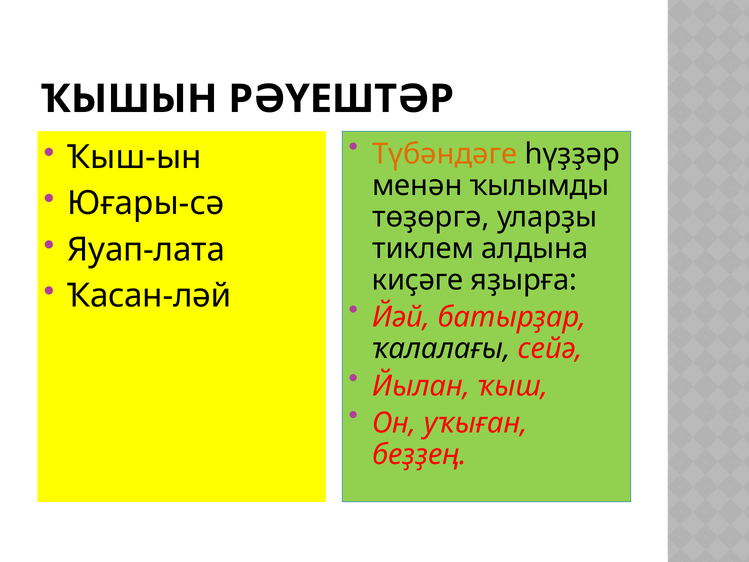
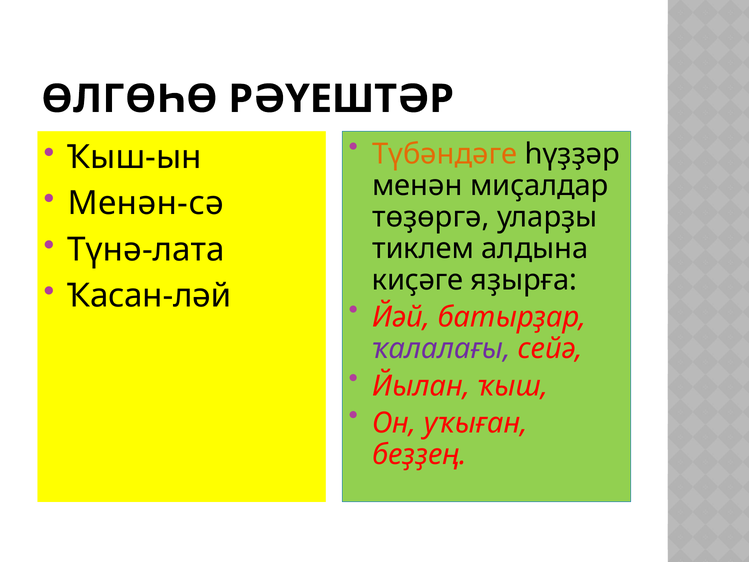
ҠЫШЫН: ҠЫШЫН -> ӨЛГӨҺӨ (129, 99)
ҡылымды: ҡылымды -> миҫалдар (539, 186)
Юғары-сә: Юғары-сә -> Менән-сә (146, 203)
Яуап-лата: Яуап-лата -> Түнә-лата (146, 250)
ҡалалағы colour: black -> purple (441, 349)
